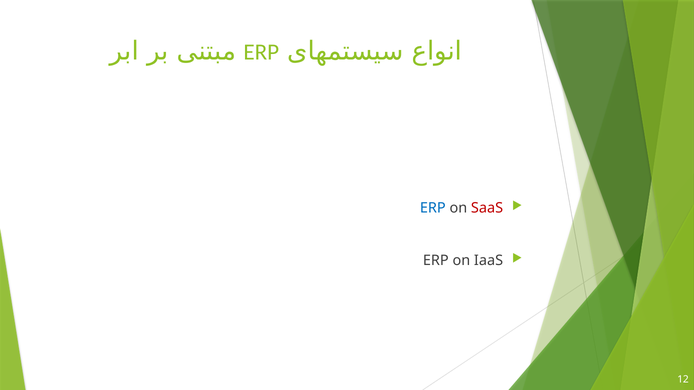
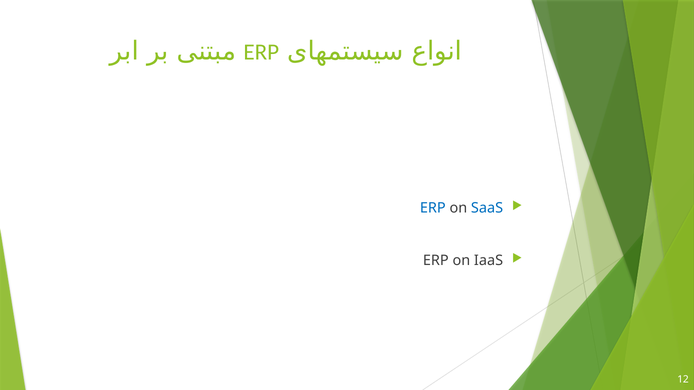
SaaS colour: red -> blue (487, 208)
